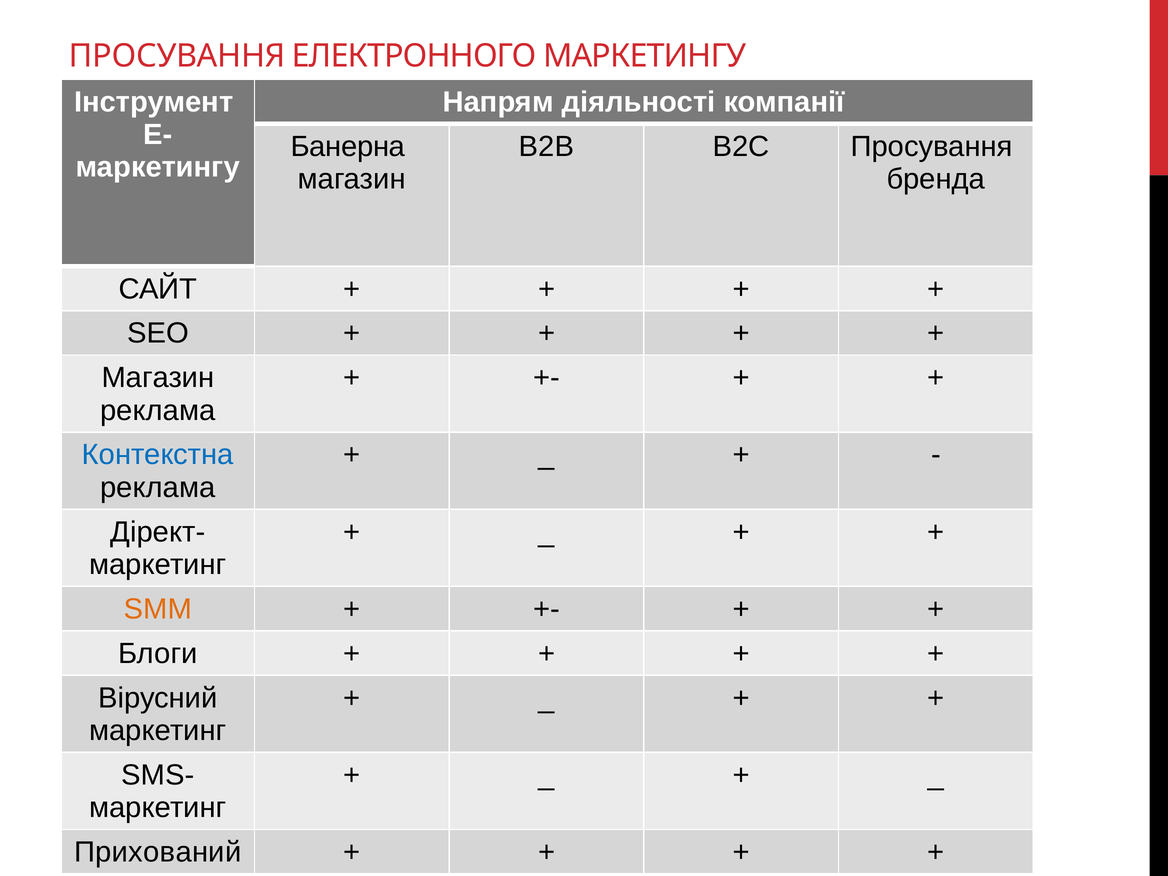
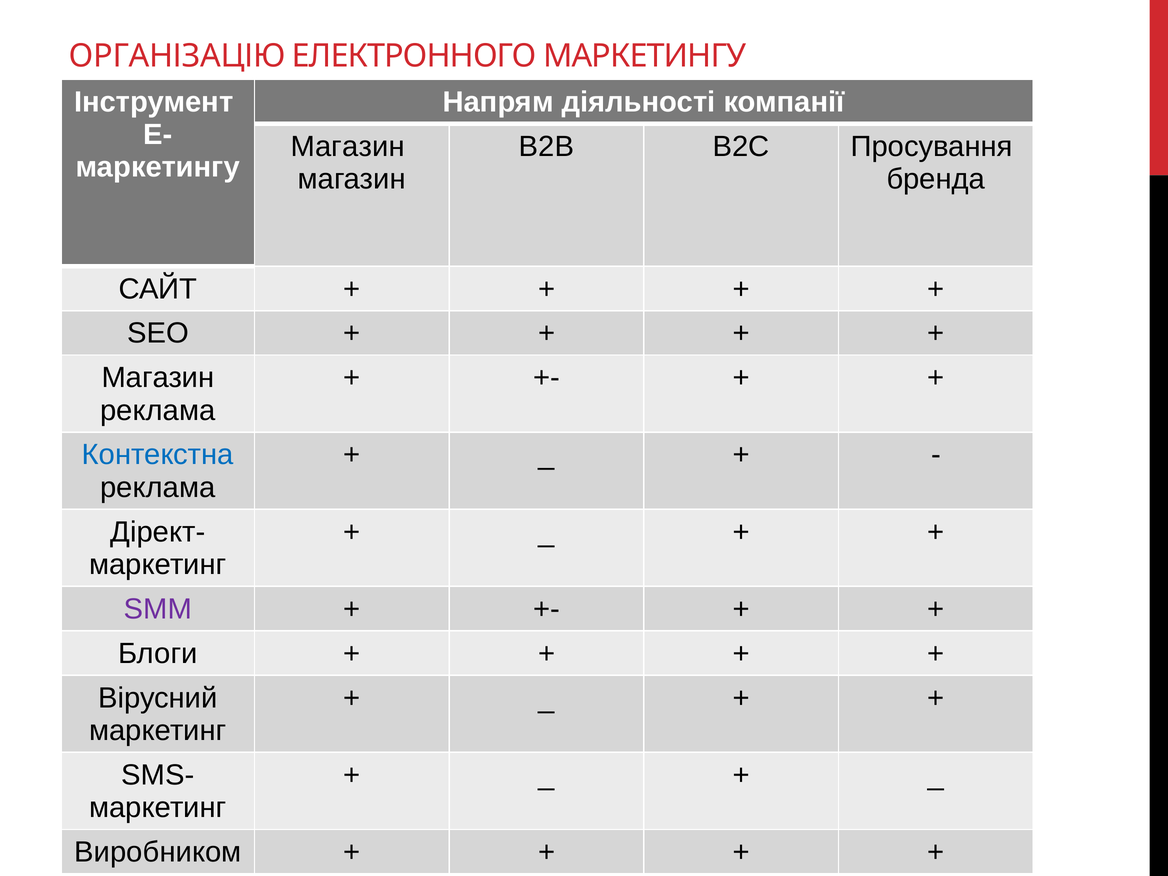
ПРОСУВАННЯ: ПРОСУВАННЯ -> ОРГАНІЗАЦІЮ (177, 56)
Банерна: Банерна -> Магазин (348, 146)
SMM colour: orange -> purple (158, 609)
Прихований: Прихований -> Виробником (158, 852)
